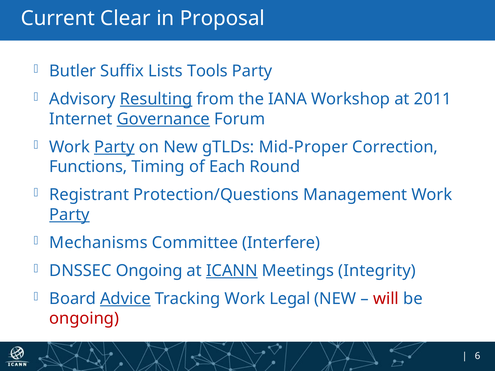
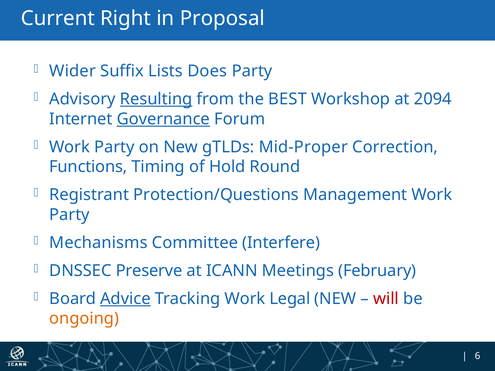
Clear: Clear -> Right (126, 18)
Butler: Butler -> Wider (73, 71)
Tools: Tools -> Does (207, 71)
IANA: IANA -> BEST (288, 99)
2011: 2011 -> 2094 (433, 99)
Party underline: present -> none (114, 147)
Each: Each -> Hold (227, 167)
Party underline: present -> none (70, 215)
DNSSEC Ongoing: Ongoing -> Preserve (149, 271)
ICANN underline: present -> none (232, 271)
Integrity: Integrity -> February (377, 271)
ongoing colour: red -> orange (84, 319)
